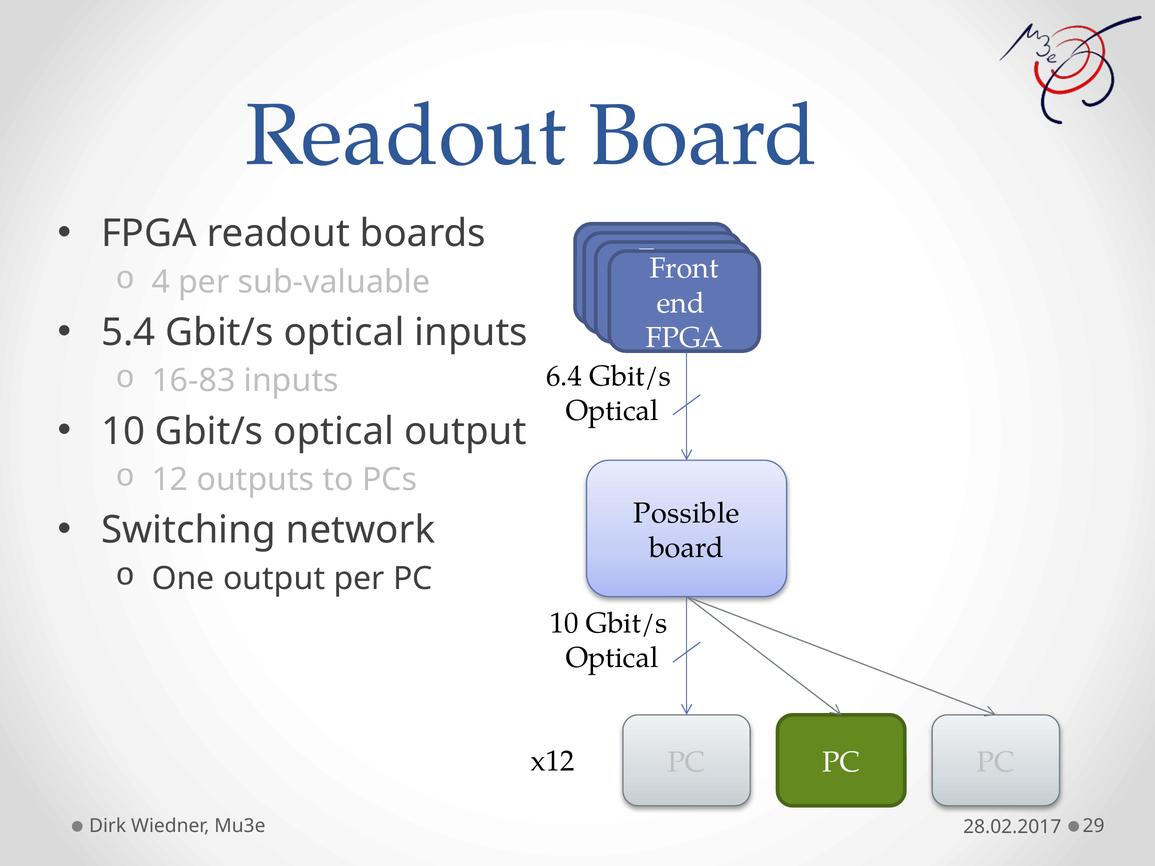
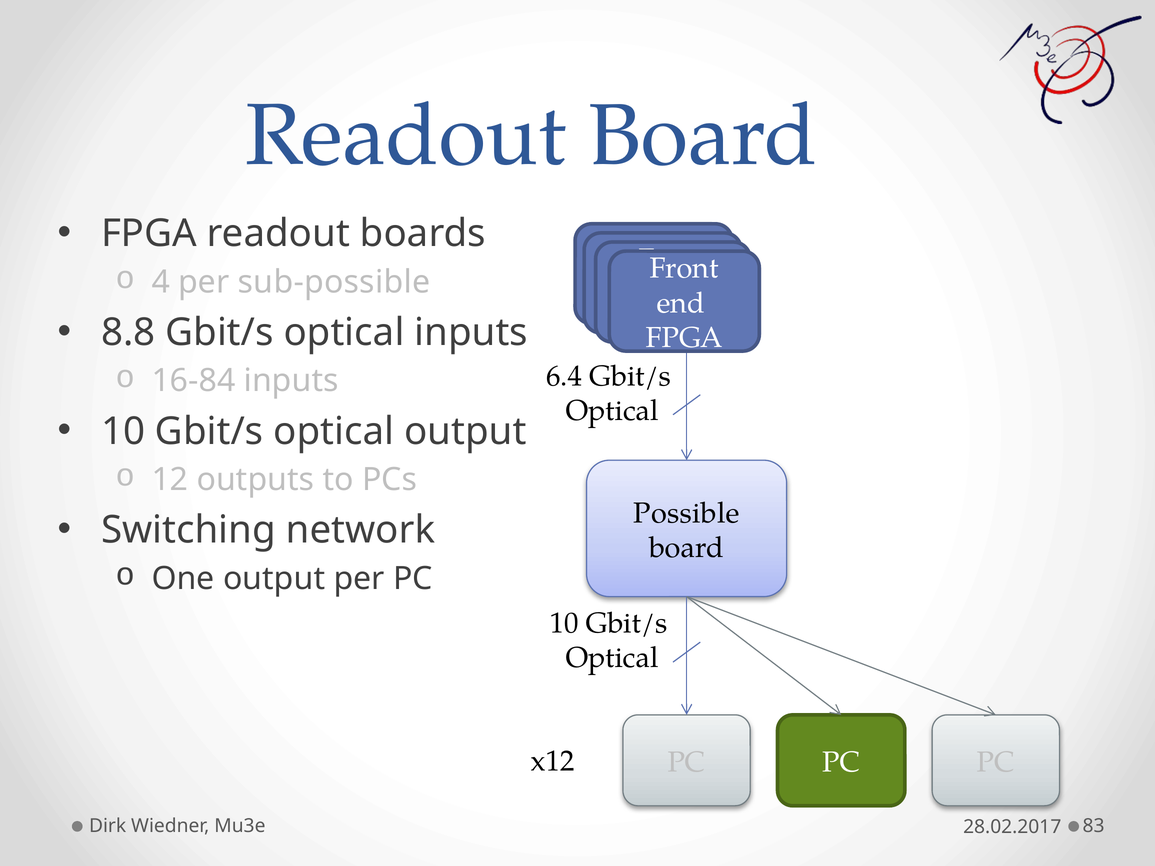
sub-valuable: sub-valuable -> sub-possible (334, 282)
5.4: 5.4 -> 8.8 (128, 333)
16-83: 16-83 -> 16-84 (193, 381)
29: 29 -> 83 (1094, 826)
